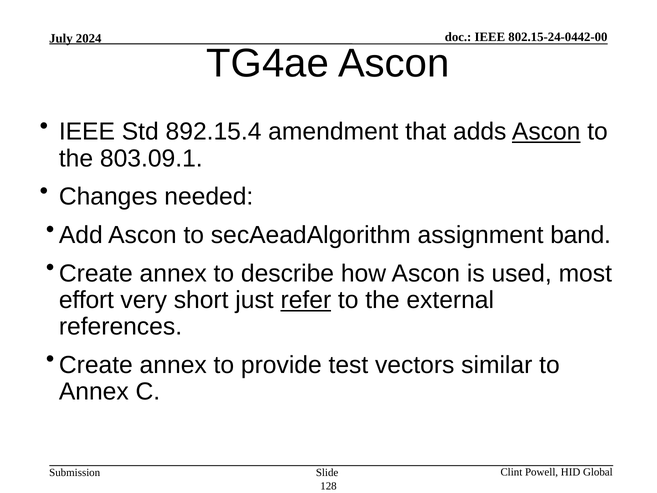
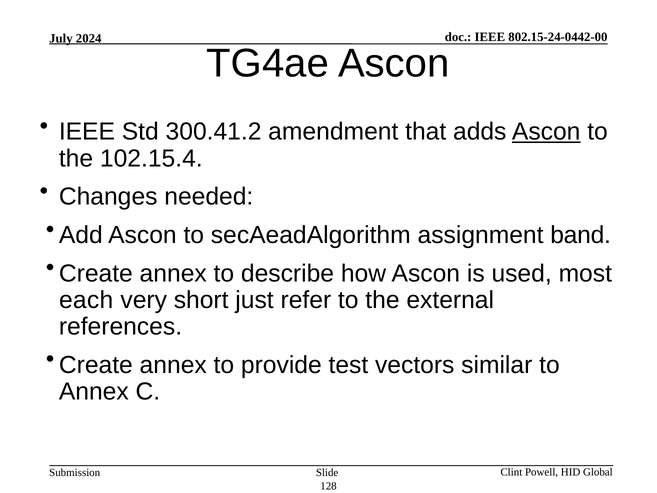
892.15.4: 892.15.4 -> 300.41.2 (214, 132)
803.09.1: 803.09.1 -> 102.15.4 (151, 158)
effort: effort -> each (86, 300)
refer underline: present -> none (306, 300)
